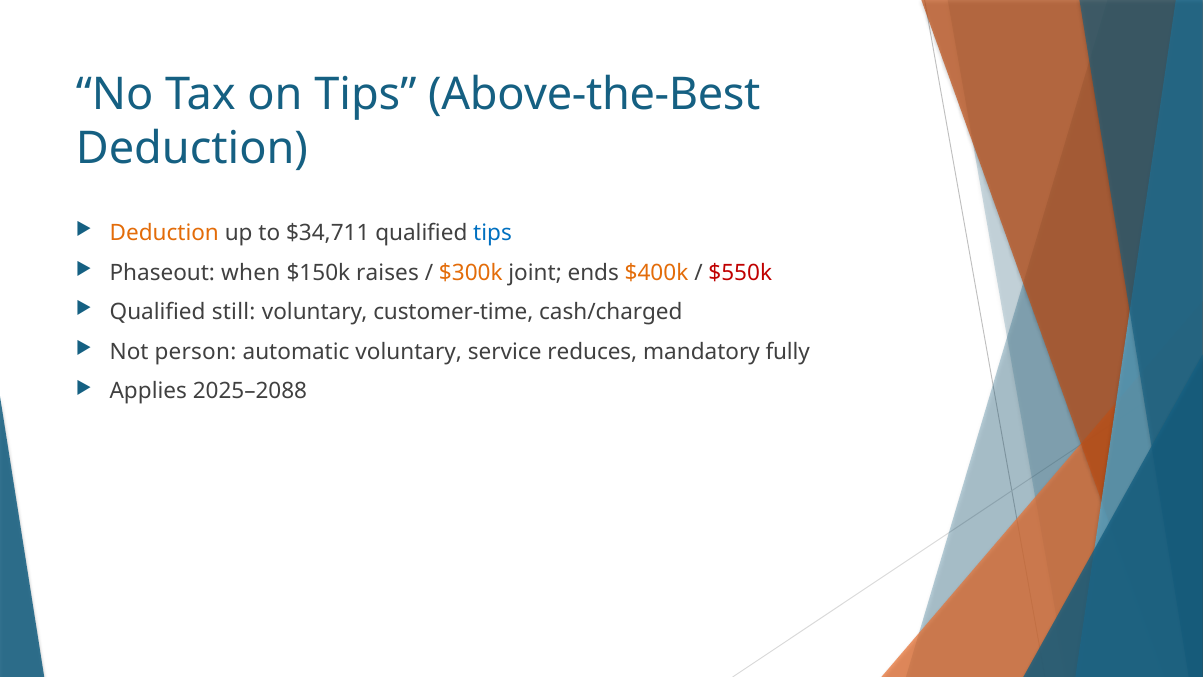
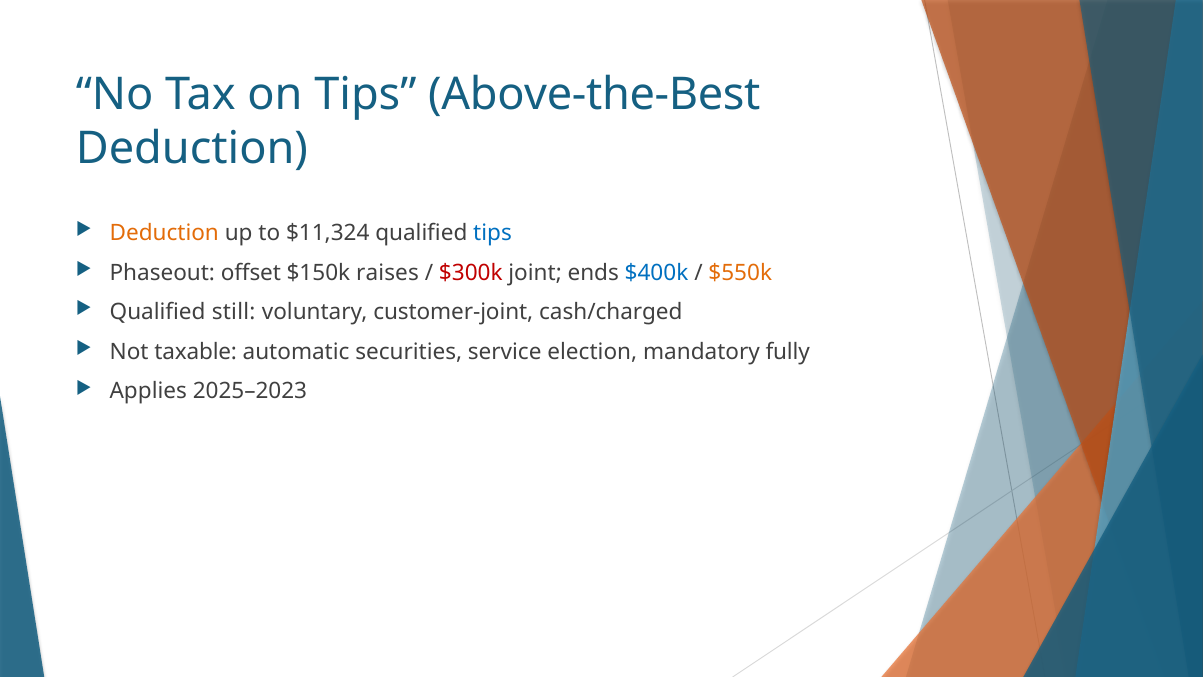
$34,711: $34,711 -> $11,324 (328, 233)
when: when -> offset (251, 272)
$300k colour: orange -> red (471, 272)
$400k colour: orange -> blue (657, 272)
$550k colour: red -> orange (740, 272)
customer‑time: customer‑time -> customer‑joint (453, 312)
person: person -> taxable (196, 352)
automatic voluntary: voluntary -> securities (409, 352)
reduces: reduces -> election (592, 352)
2025–2088: 2025–2088 -> 2025–2023 (250, 391)
